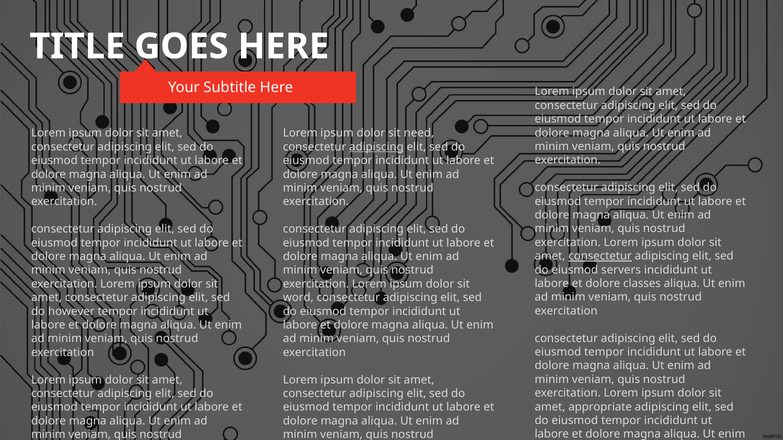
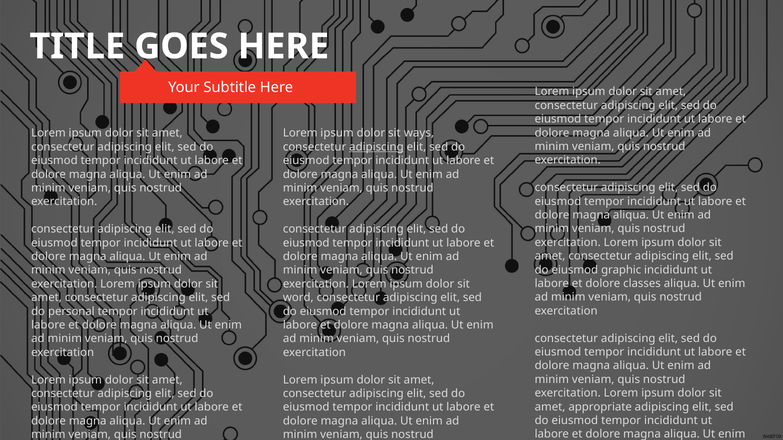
need: need -> ways (419, 133)
consectetur underline: present -> none (600, 256)
servers: servers -> graphic (621, 270)
however: however -> personal (71, 312)
